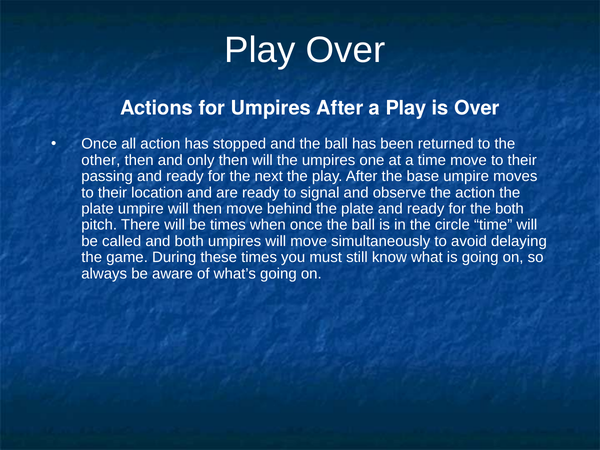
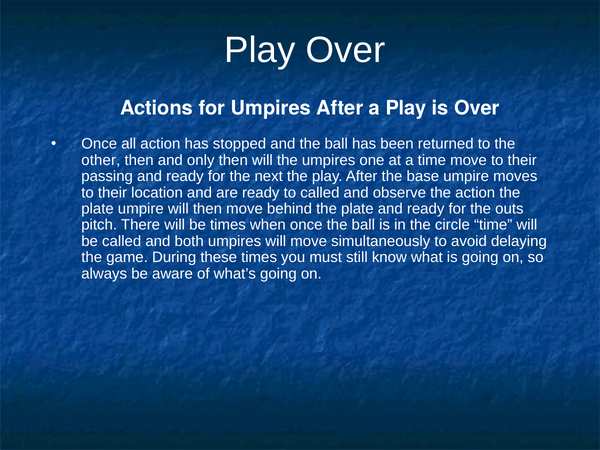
to signal: signal -> called (320, 193)
the both: both -> outs (509, 209)
